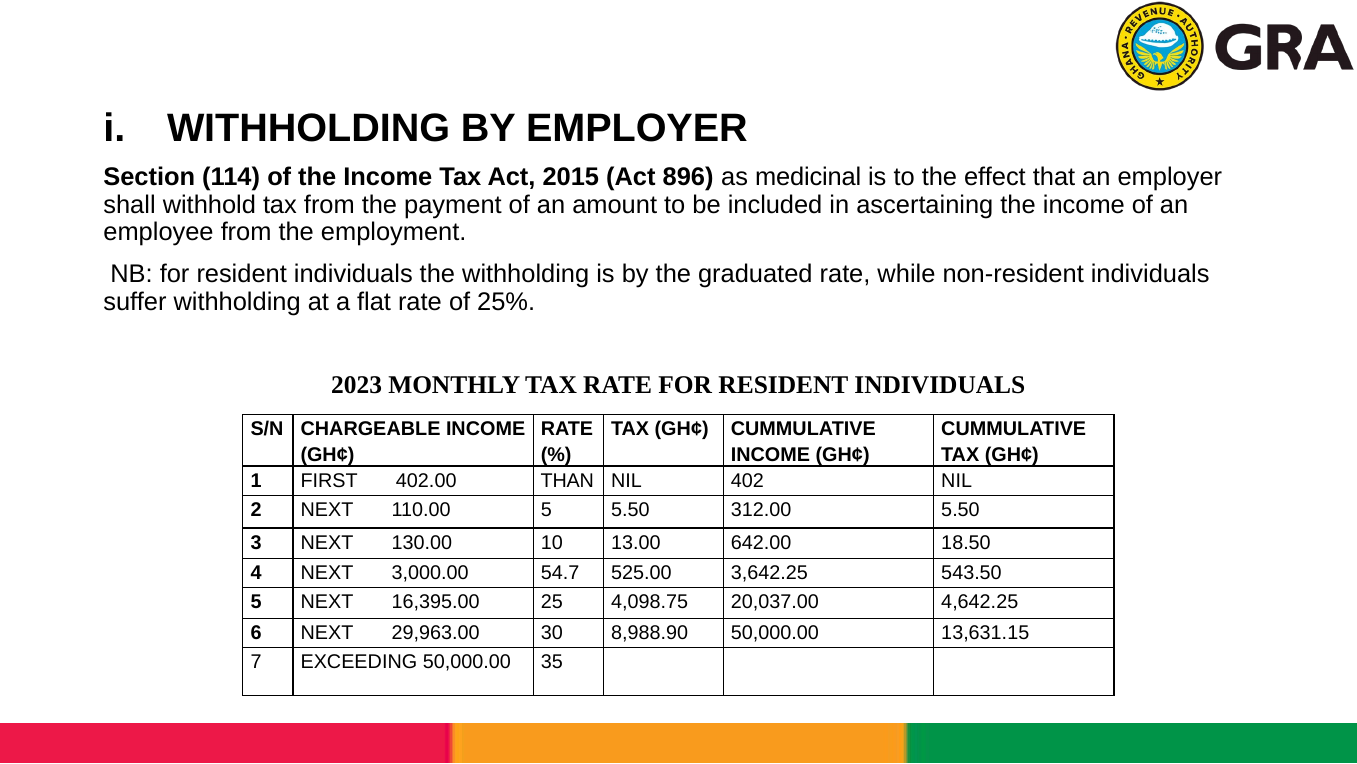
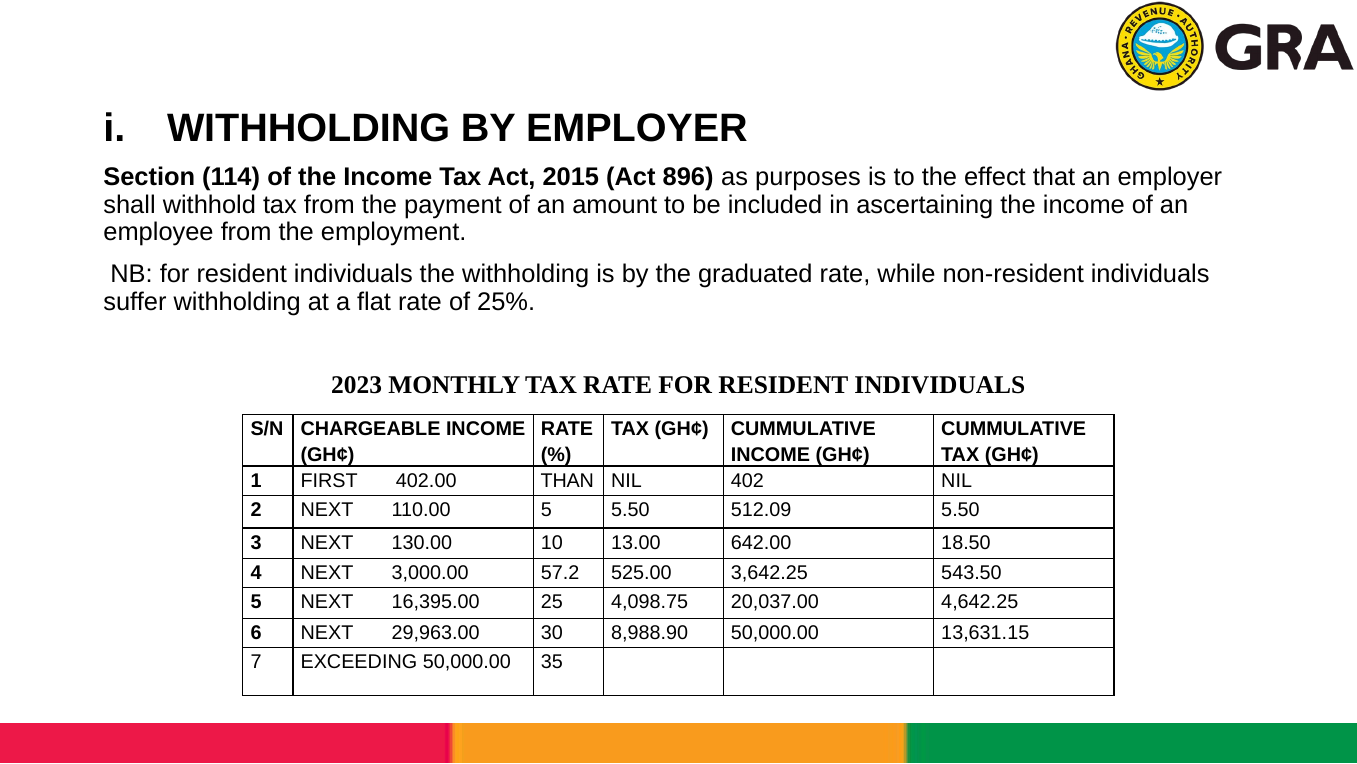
medicinal: medicinal -> purposes (808, 177)
312.00: 312.00 -> 512.09 (761, 510)
54.7: 54.7 -> 57.2 (560, 573)
